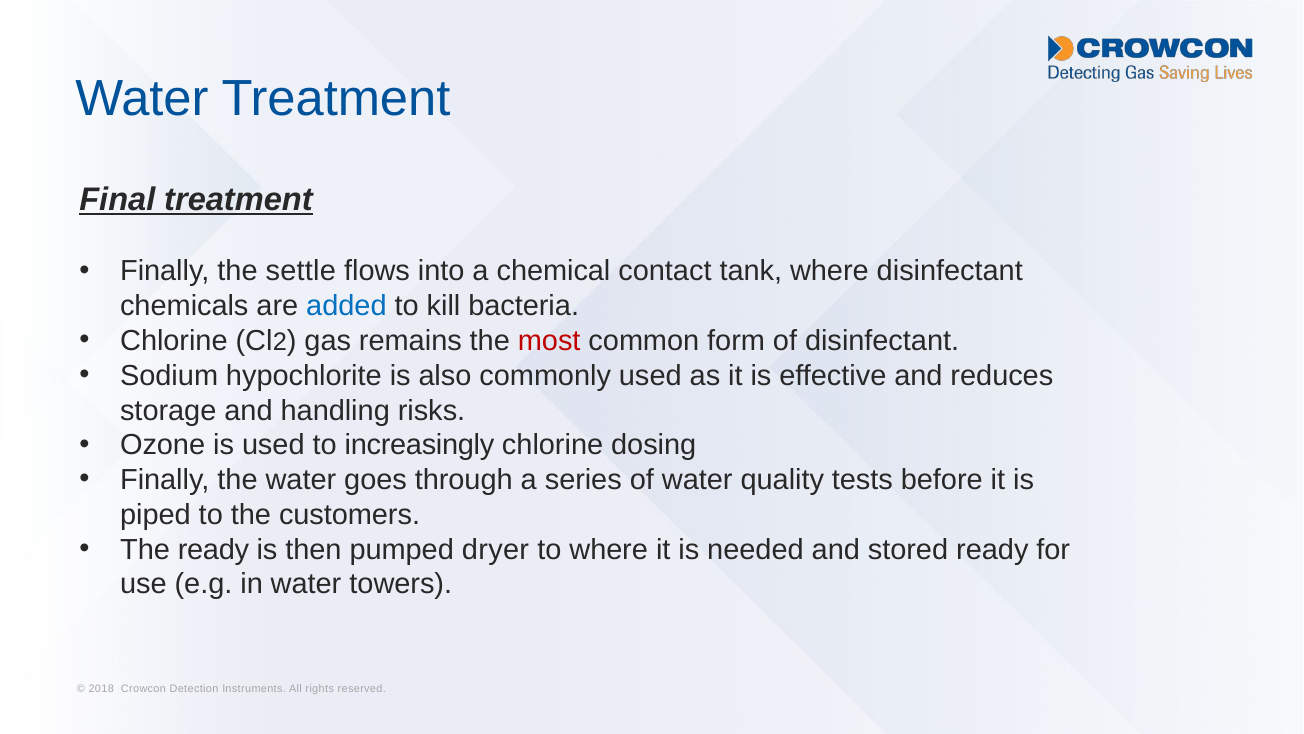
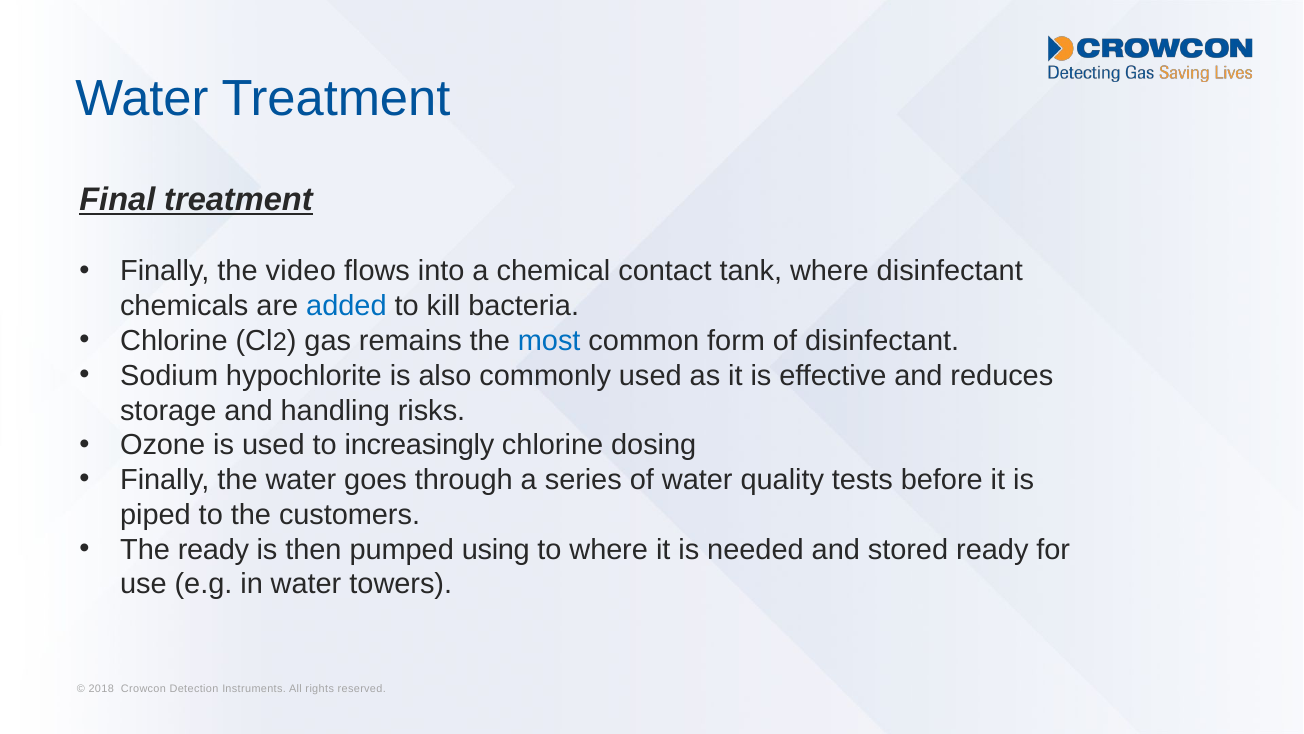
settle: settle -> video (301, 271)
most colour: red -> blue (549, 341)
dryer: dryer -> using (496, 549)
